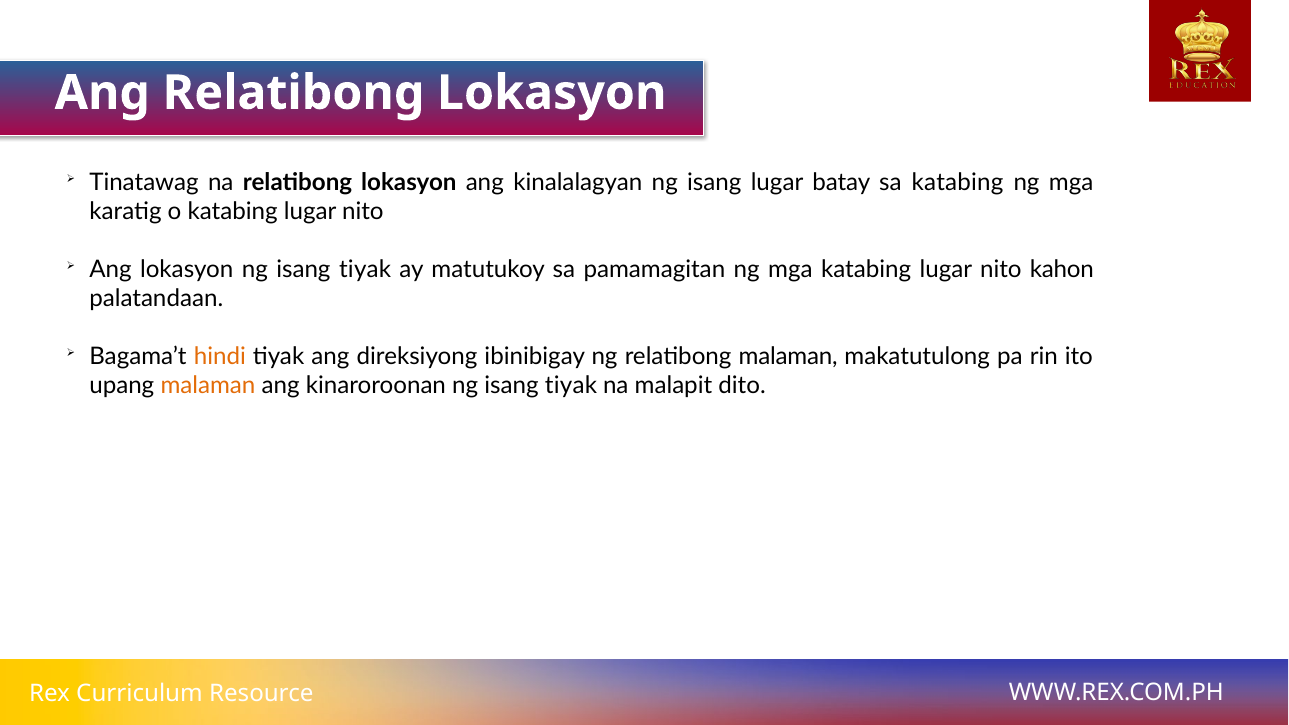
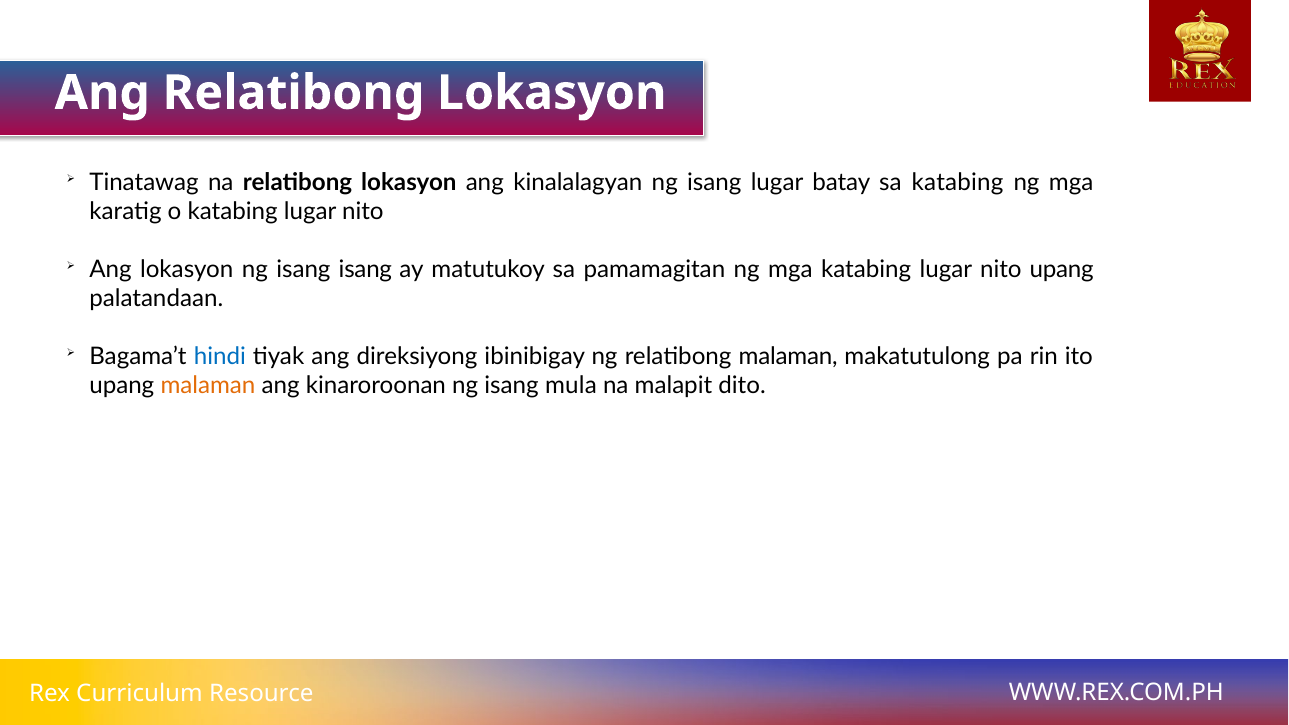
lokasyon ng isang tiyak: tiyak -> isang (365, 269)
nito kahon: kahon -> upang (1062, 269)
hindi colour: orange -> blue (220, 356)
kinaroroonan ng isang tiyak: tiyak -> mula (571, 385)
